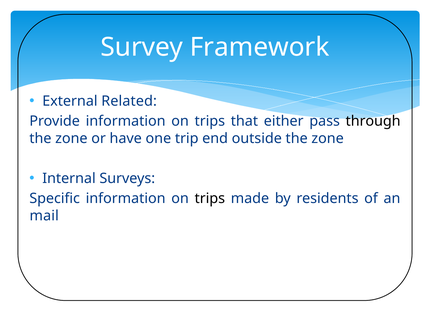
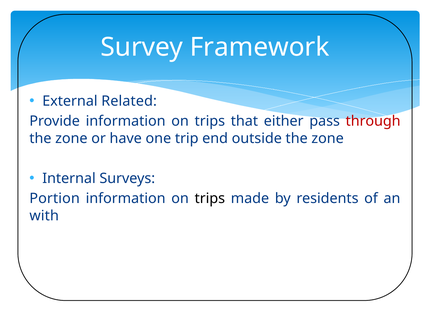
through colour: black -> red (373, 121)
Specific: Specific -> Portion (55, 199)
mail: mail -> with (44, 216)
